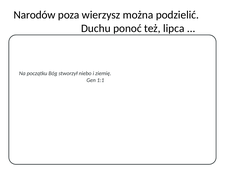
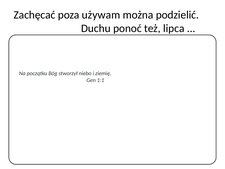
Narodów: Narodów -> Zachęcać (34, 15)
wierzysz: wierzysz -> używam (101, 15)
